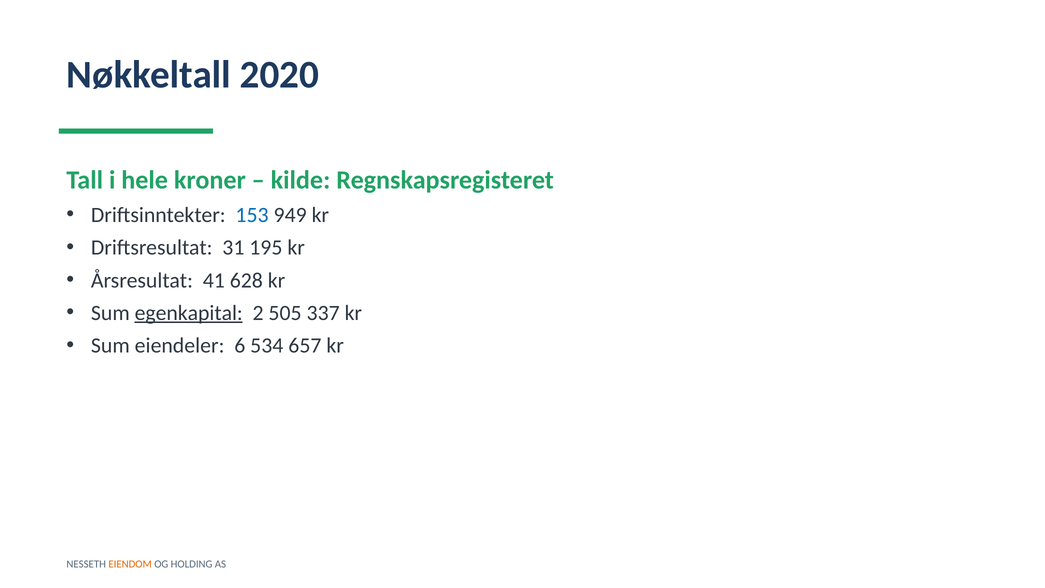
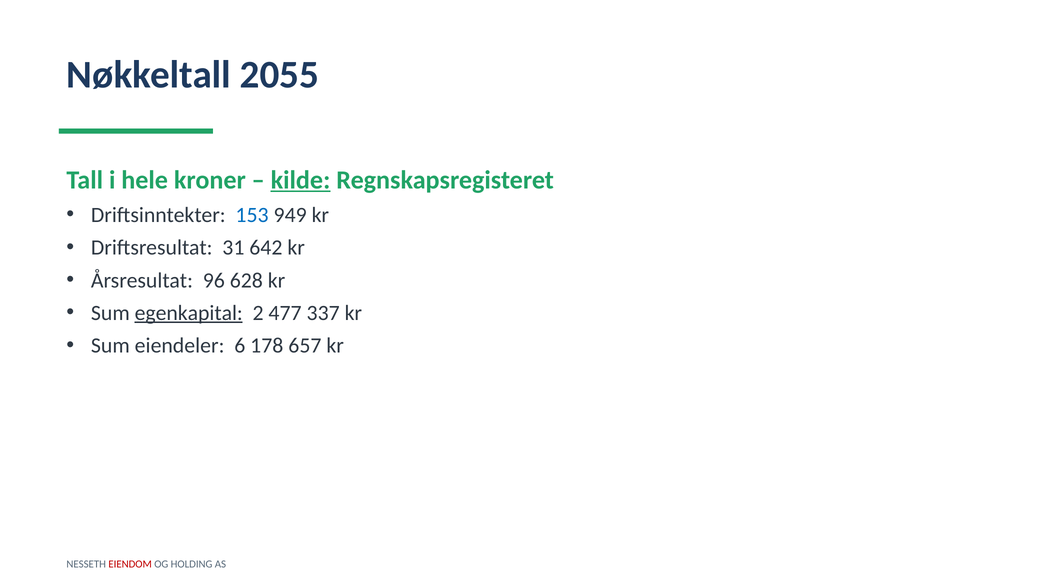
2020: 2020 -> 2055 (279, 75)
kilde underline: none -> present (300, 180)
195: 195 -> 642 (266, 248)
41: 41 -> 96 (214, 280)
505: 505 -> 477 (285, 313)
534: 534 -> 178 (267, 346)
EIENDOM colour: orange -> red (130, 564)
